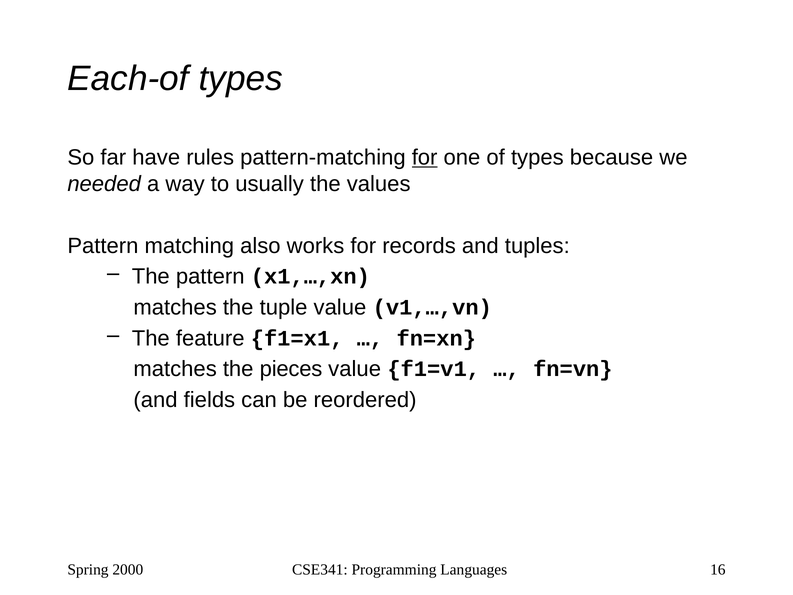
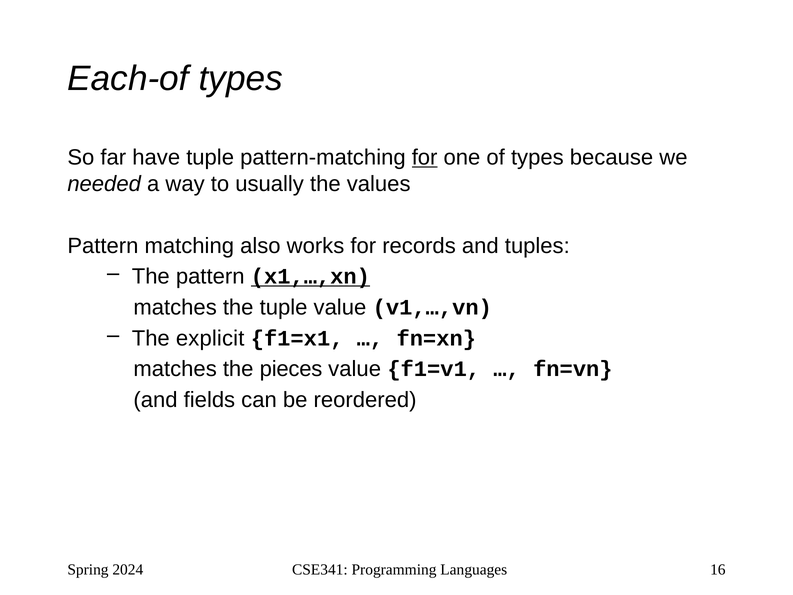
have rules: rules -> tuple (210, 158)
x1,…,xn underline: none -> present (310, 276)
feature: feature -> explicit (210, 338)
2000: 2000 -> 2024 (128, 569)
